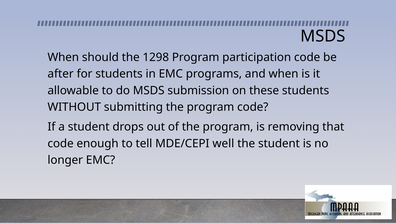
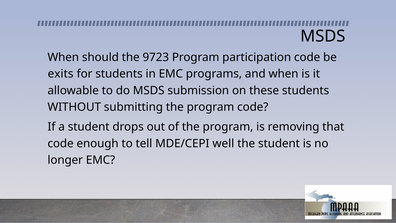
1298: 1298 -> 9723 (156, 57)
after: after -> exits (61, 74)
